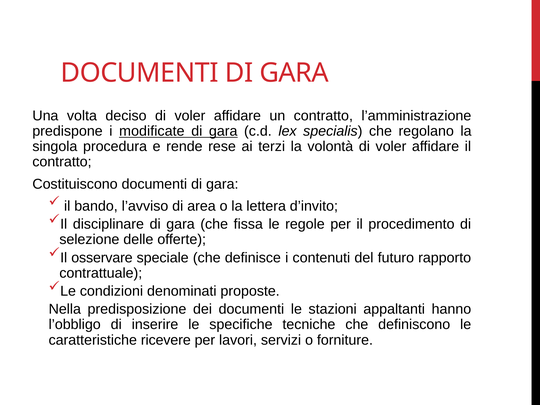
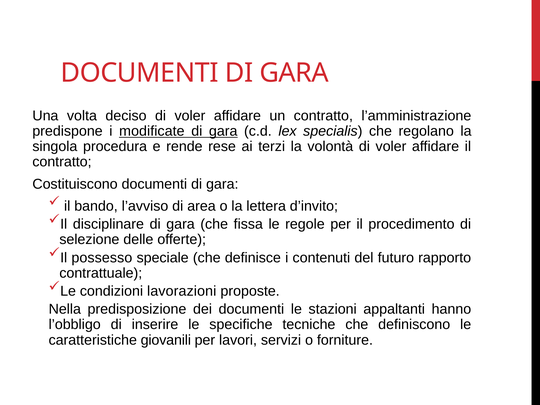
osservare: osservare -> possesso (102, 258)
denominati: denominati -> lavorazioni (182, 291)
ricevere: ricevere -> giovanili (166, 340)
